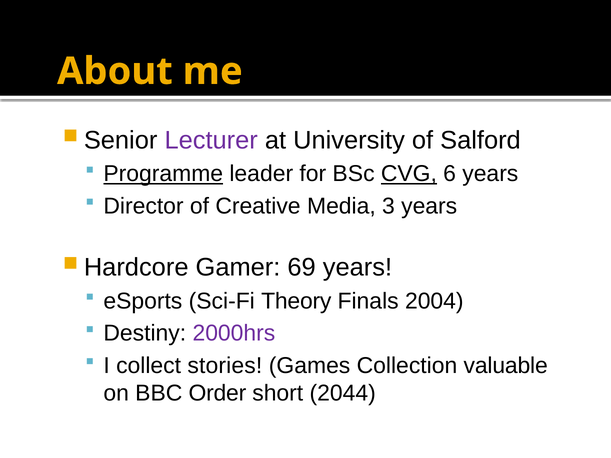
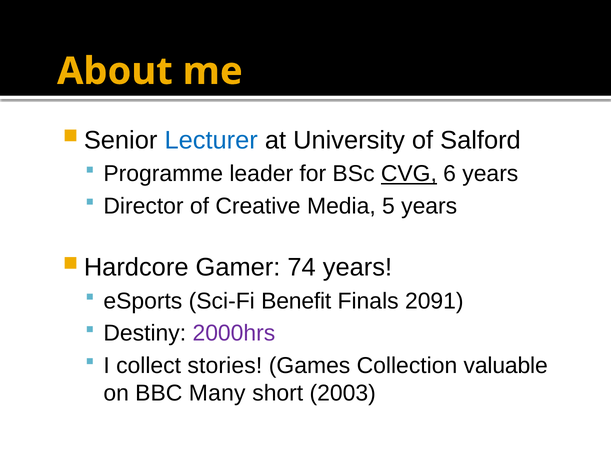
Lecturer colour: purple -> blue (211, 140)
Programme underline: present -> none (163, 174)
3: 3 -> 5 (388, 206)
69: 69 -> 74 (302, 268)
Theory: Theory -> Benefit (296, 301)
2004: 2004 -> 2091 (434, 301)
Order: Order -> Many (217, 393)
2044: 2044 -> 2003 (343, 393)
